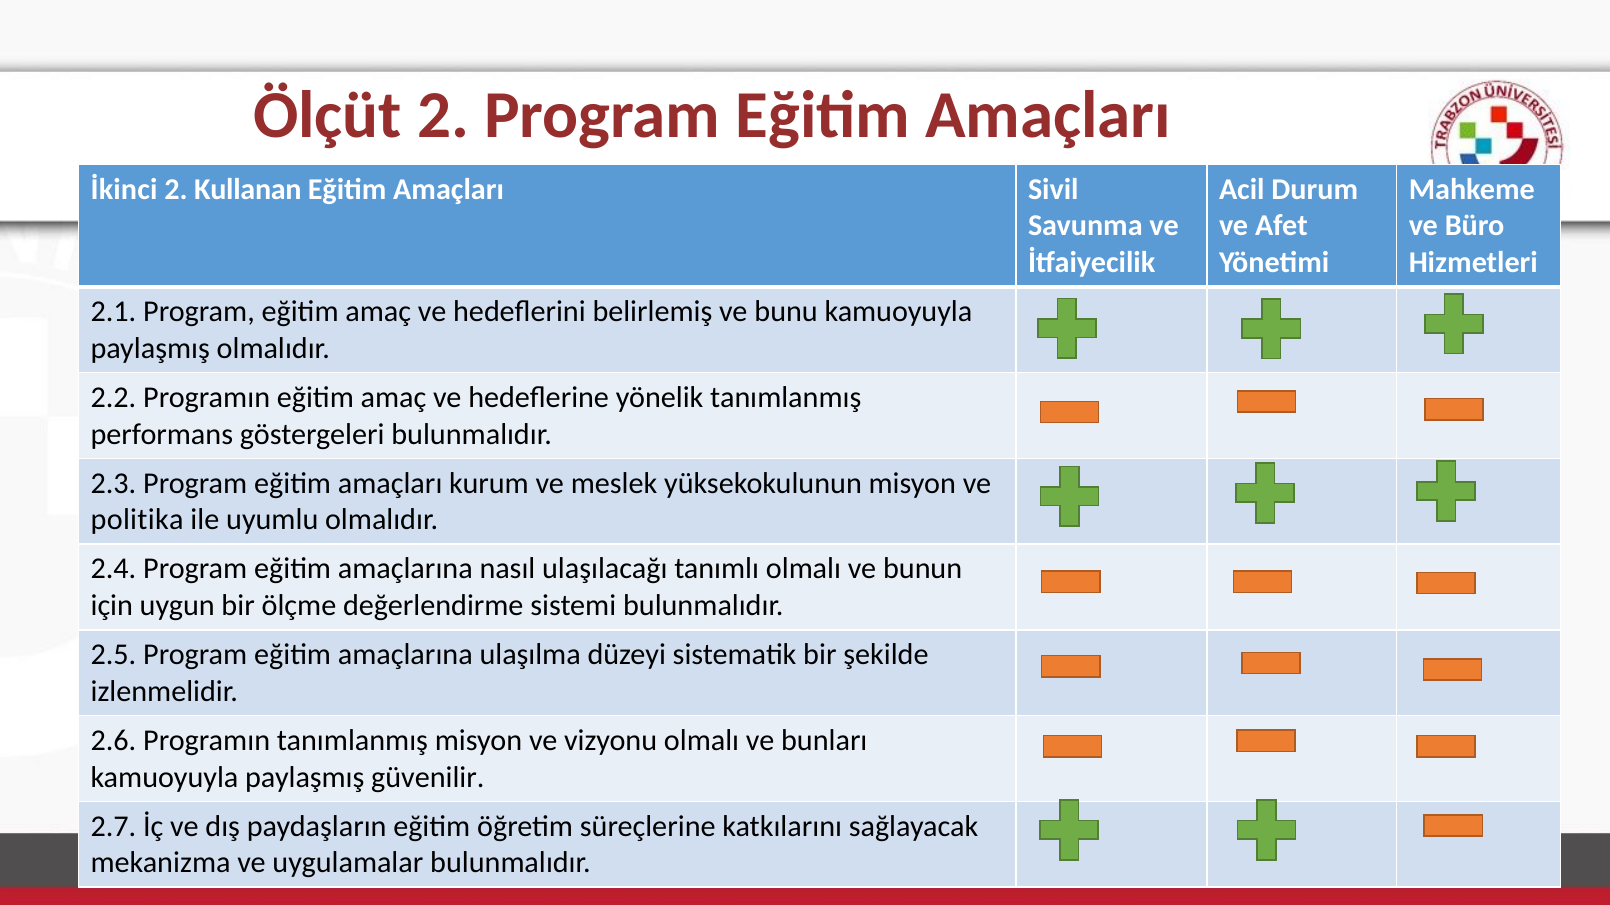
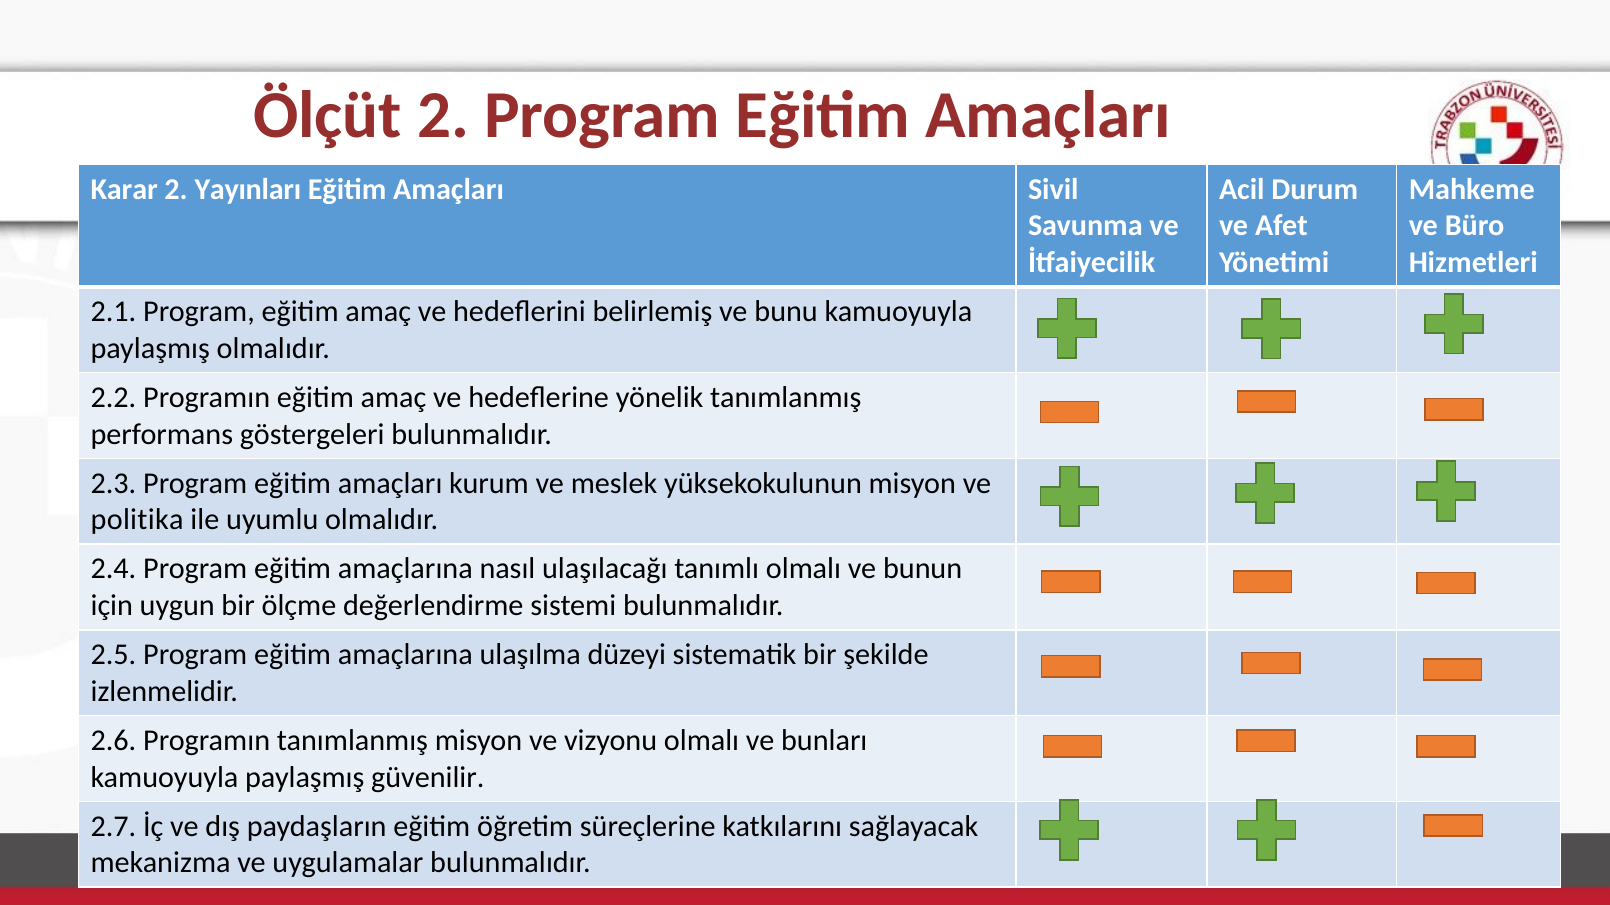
İkinci: İkinci -> Karar (124, 189)
Kullanan: Kullanan -> Yayınları (248, 189)
